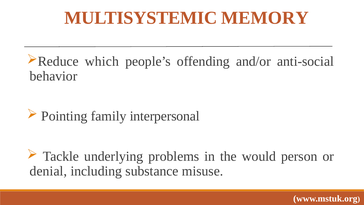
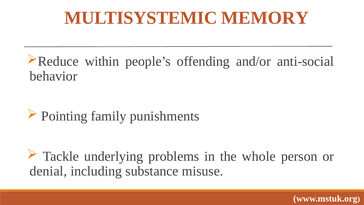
which: which -> within (102, 61)
interpersonal: interpersonal -> punishments (165, 116)
would: would -> whole (259, 156)
